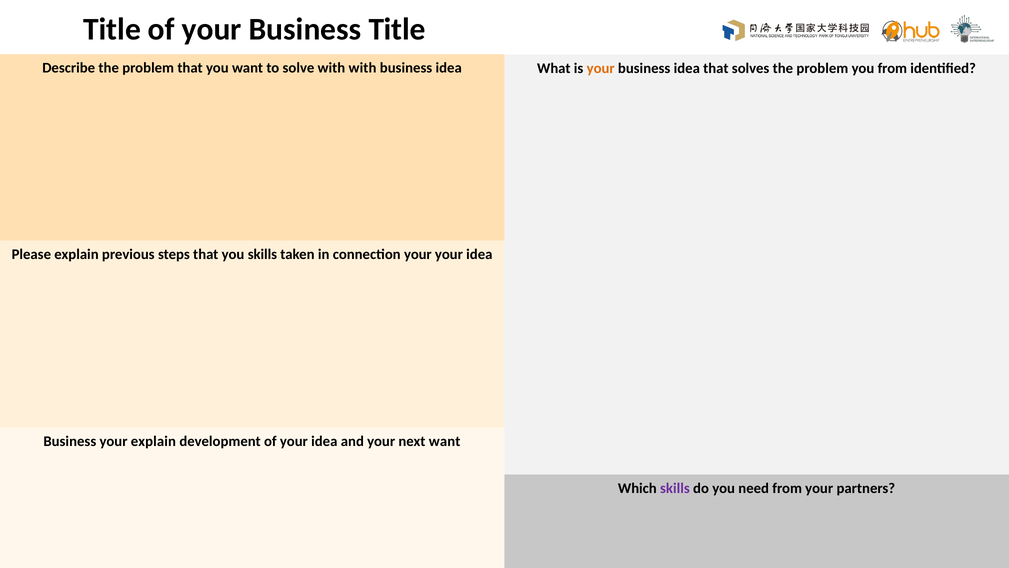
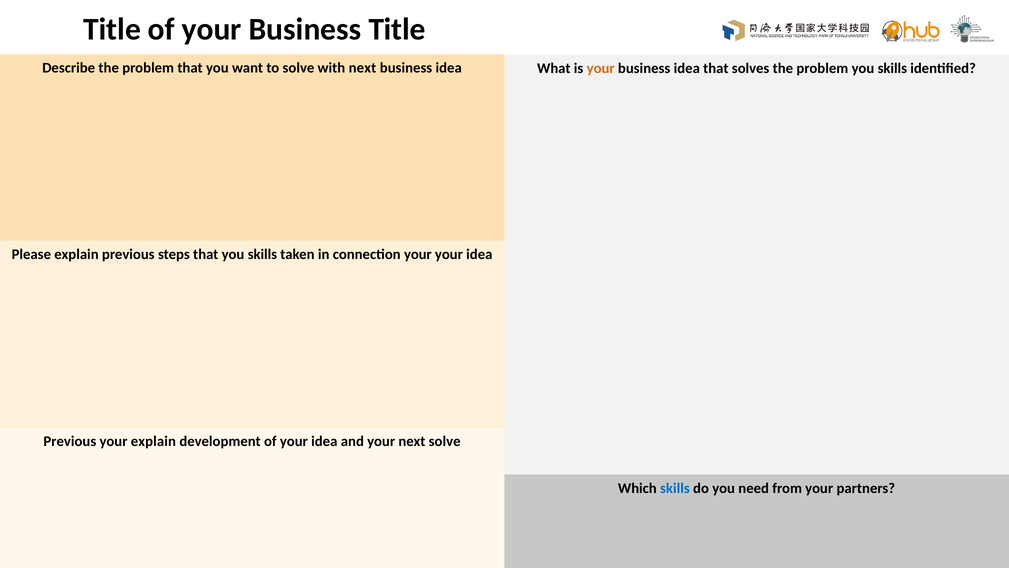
with with: with -> next (362, 68)
problem you from: from -> skills (892, 68)
Business: Business -> Previous (70, 441)
next want: want -> solve (445, 441)
skills colour: purple -> blue (675, 488)
